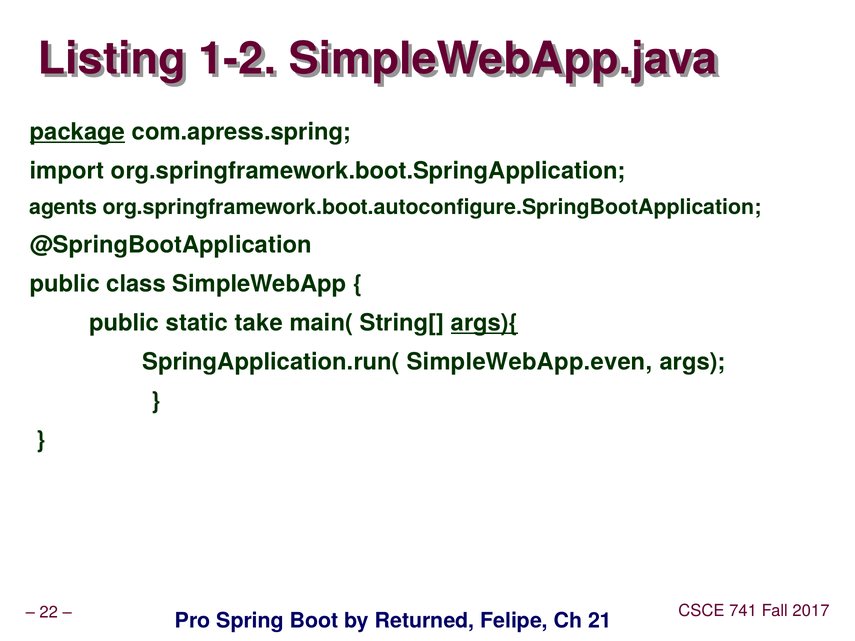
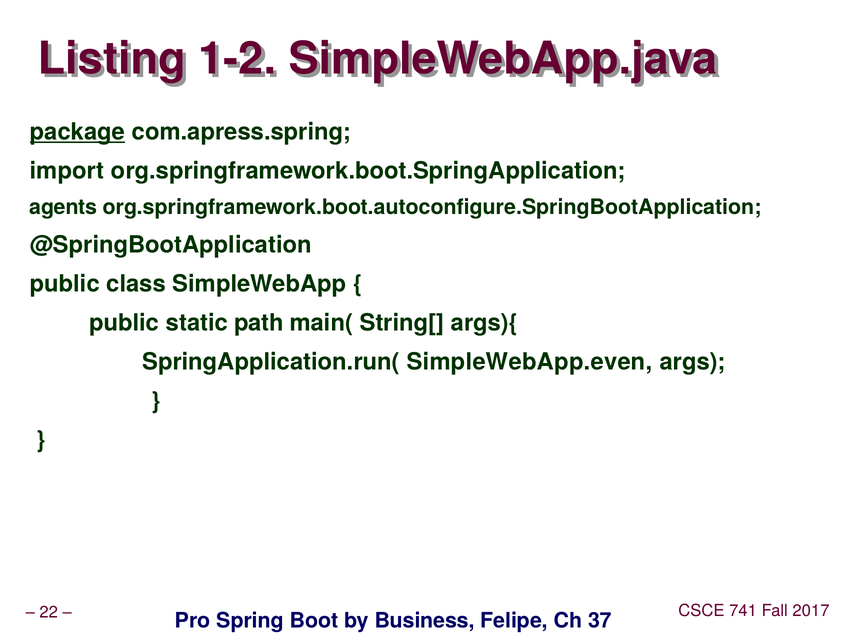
take: take -> path (259, 323)
args){ underline: present -> none (484, 323)
Returned: Returned -> Business (425, 621)
21: 21 -> 37 (600, 621)
